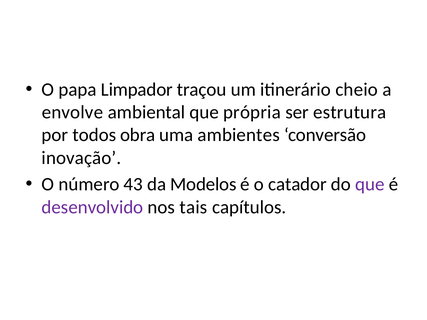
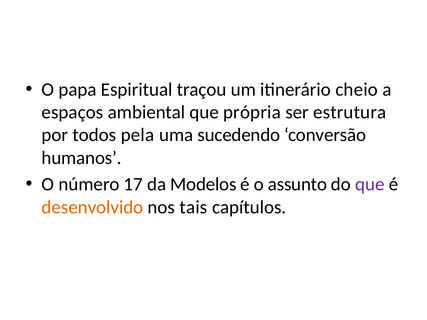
Limpador: Limpador -> Espiritual (137, 90)
envolve: envolve -> espaços (73, 112)
obra: obra -> pela (137, 135)
ambientes: ambientes -> sucedendo (239, 135)
inovação: inovação -> humanos (82, 158)
43: 43 -> 17 (133, 184)
catador: catador -> assunto (297, 184)
desenvolvido colour: purple -> orange (92, 207)
